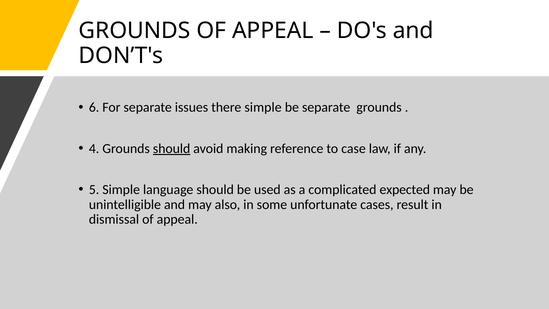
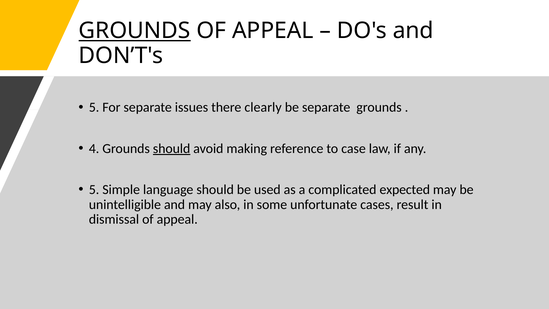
GROUNDS underline: none -> present (135, 31)
6: 6 -> 5 (94, 107)
there simple: simple -> clearly (263, 107)
